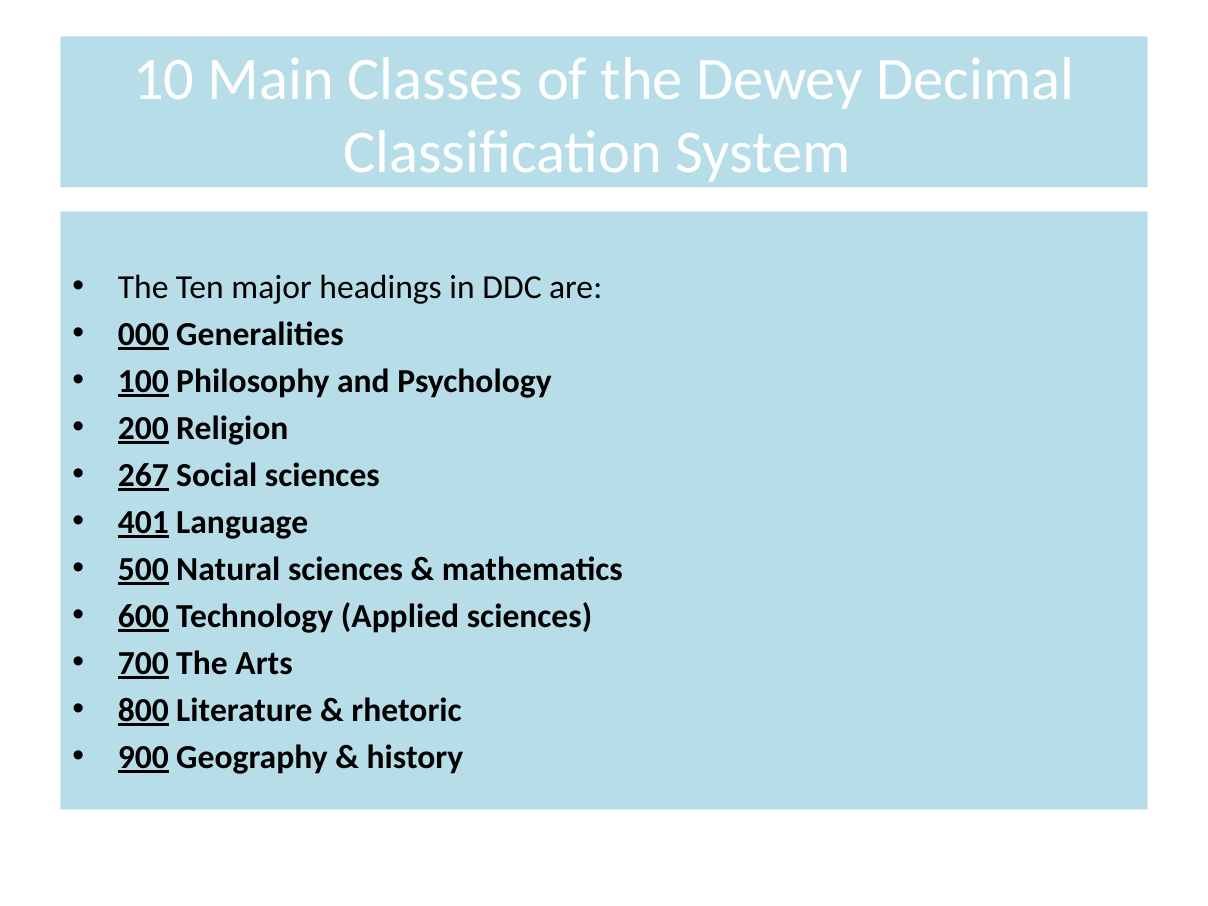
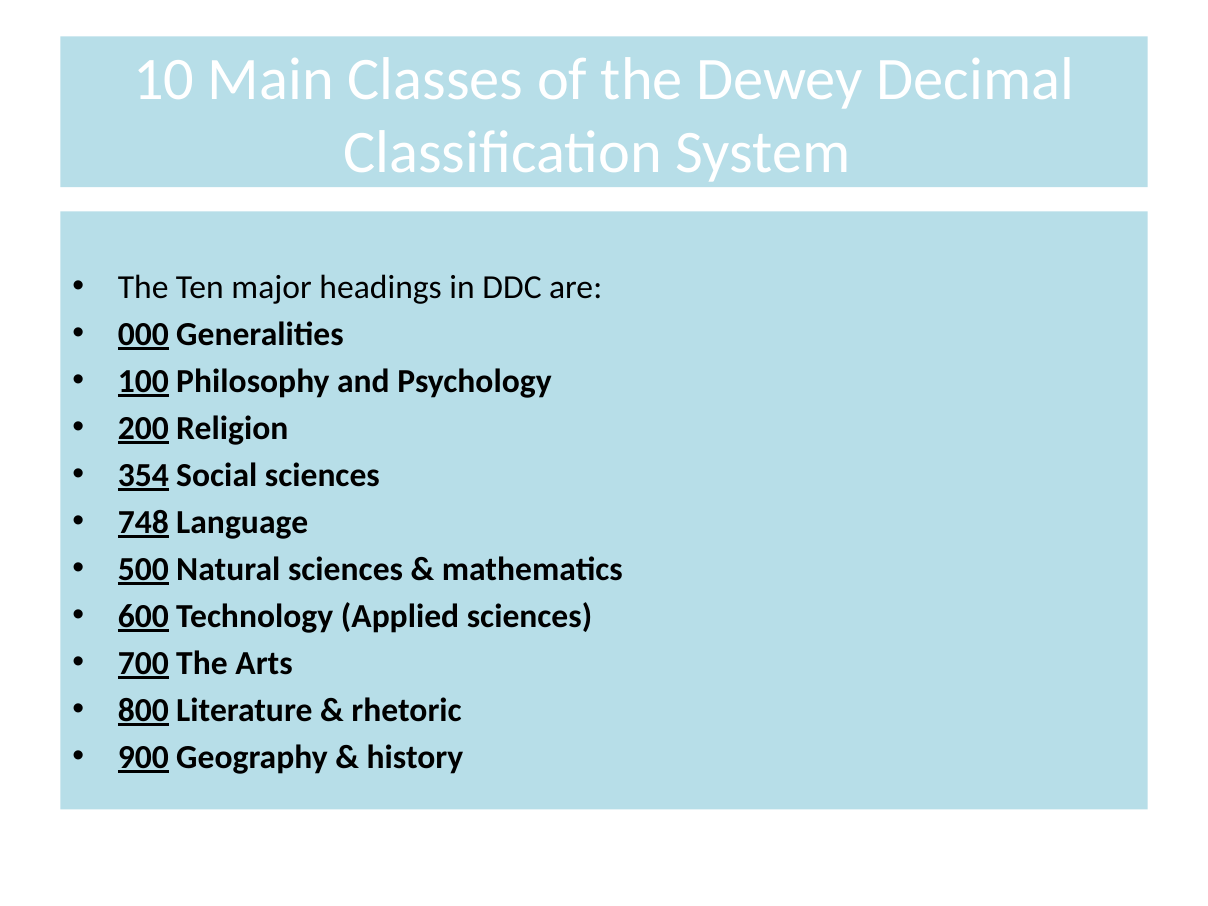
267: 267 -> 354 (143, 475)
401: 401 -> 748 (143, 522)
